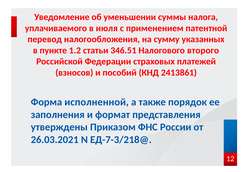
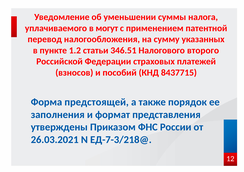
июля: июля -> могут (107, 28)
2413861: 2413861 -> 8437715 (179, 73)
исполненной: исполненной -> предстоящей (97, 102)
